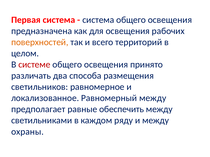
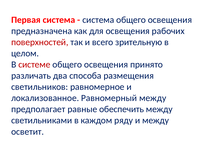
поверхностей colour: orange -> red (40, 42)
территорий: территорий -> зрительную (139, 42)
охраны: охраны -> осветит (28, 132)
